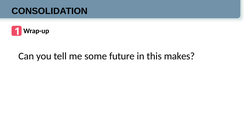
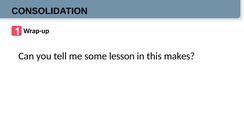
future: future -> lesson (122, 56)
